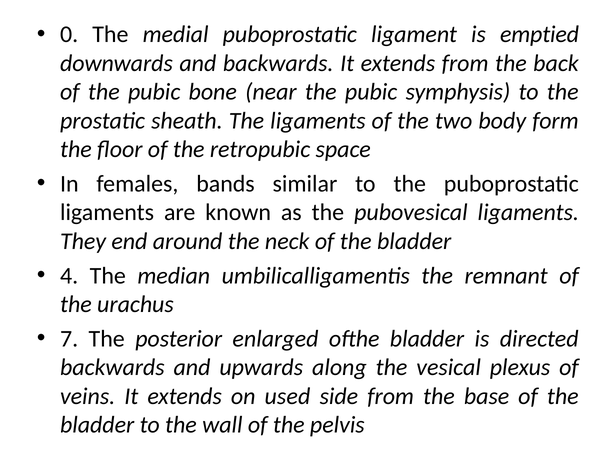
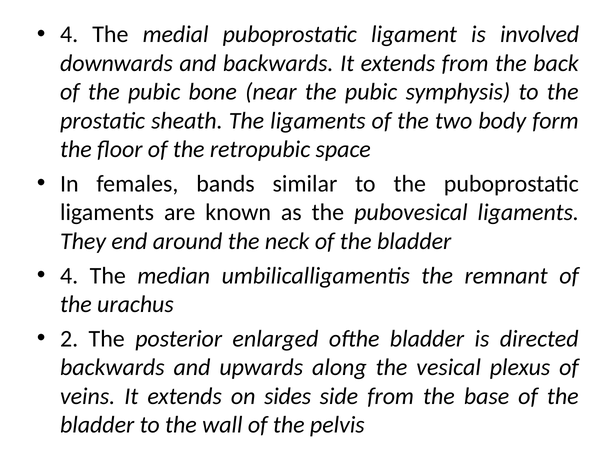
0: 0 -> 4 (69, 35)
emptied: emptied -> involved (540, 35)
7: 7 -> 2 (69, 339)
used: used -> sides (288, 396)
